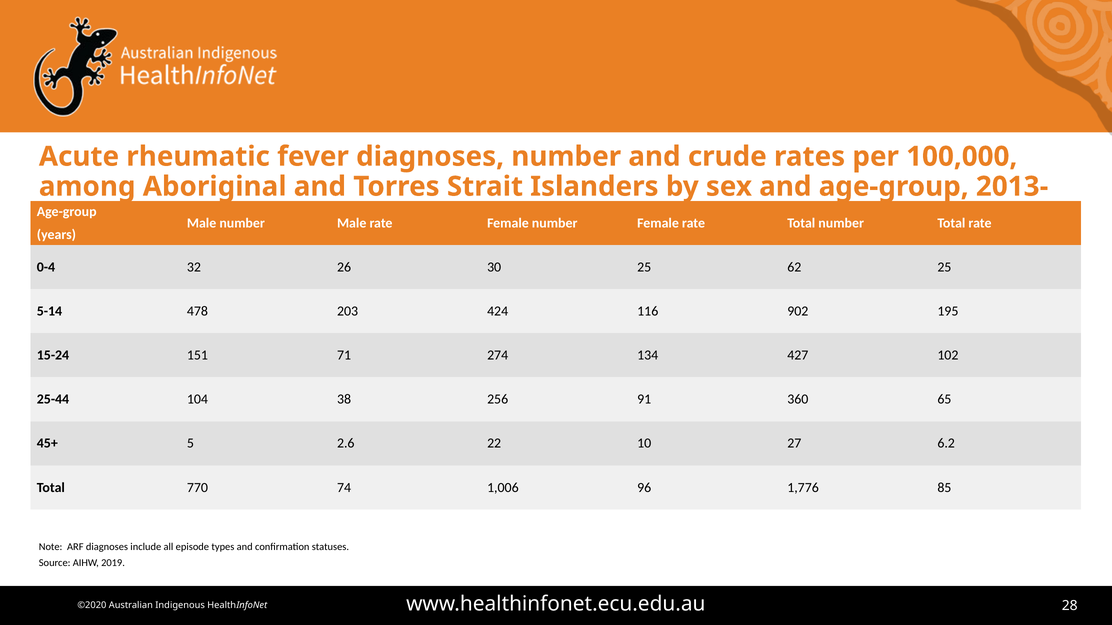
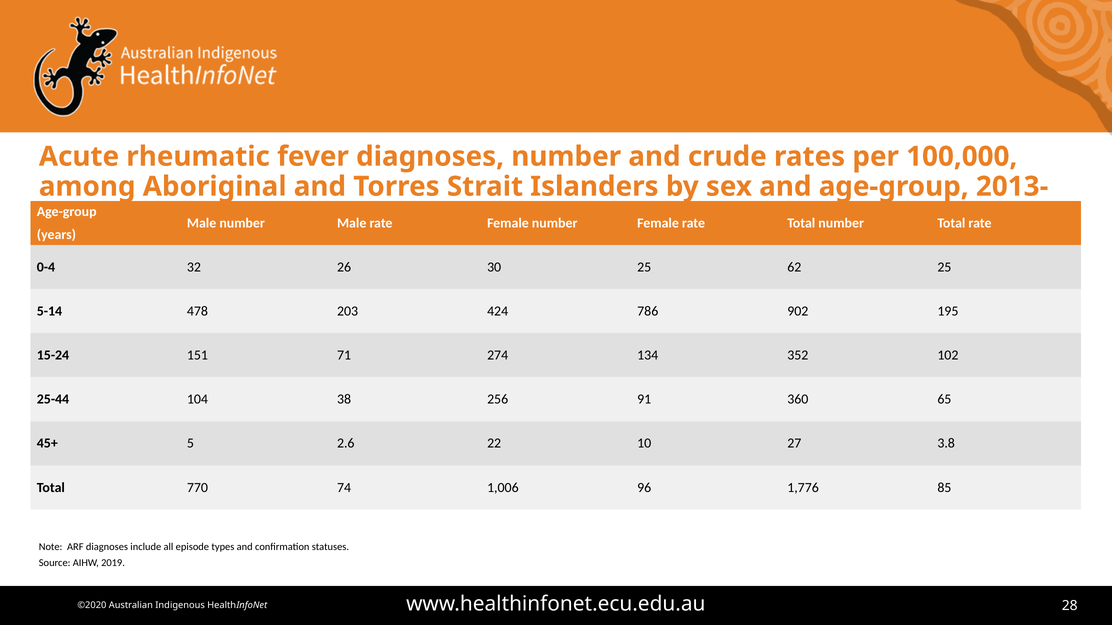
116: 116 -> 786 (648, 311)
427: 427 -> 352 (798, 356)
6.2: 6.2 -> 3.8 (946, 444)
